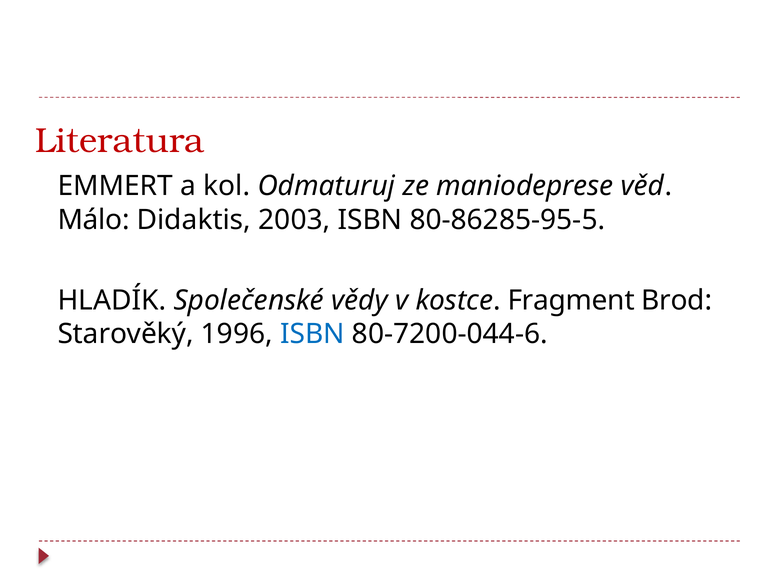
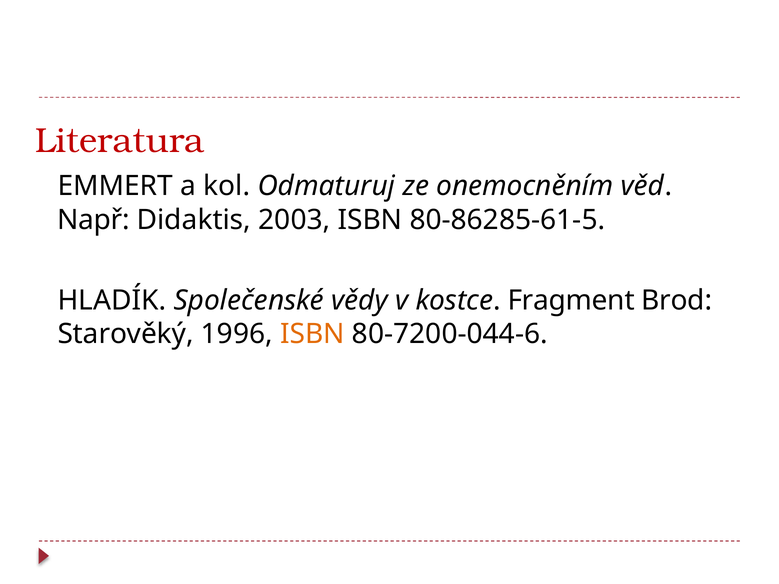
maniodeprese: maniodeprese -> onemocněním (525, 186)
Málo: Málo -> Např (94, 220)
80-86285-95-5: 80-86285-95-5 -> 80-86285-61-5 (507, 220)
ISBN colour: blue -> orange (312, 334)
